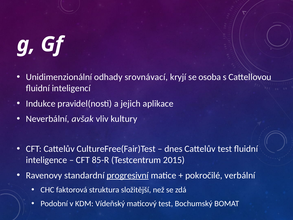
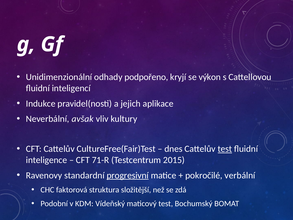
srovnávací: srovnávací -> podpořeno (146, 77)
osoba: osoba -> výkon (210, 77)
test underline: none -> present (225, 149)
85-R: 85-R -> 71-R (100, 160)
